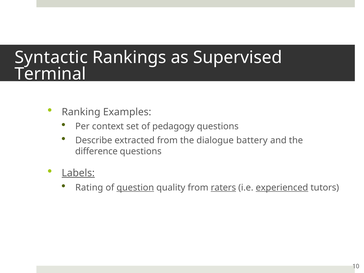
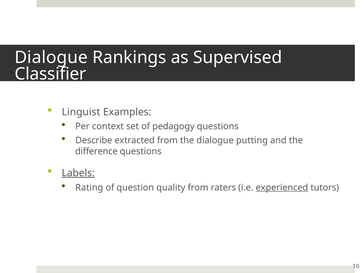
Syntactic: Syntactic -> Dialogue (51, 57)
Terminal: Terminal -> Classifier (50, 74)
Ranking: Ranking -> Linguist (81, 112)
battery: battery -> putting (252, 140)
question underline: present -> none (135, 188)
raters underline: present -> none (223, 188)
